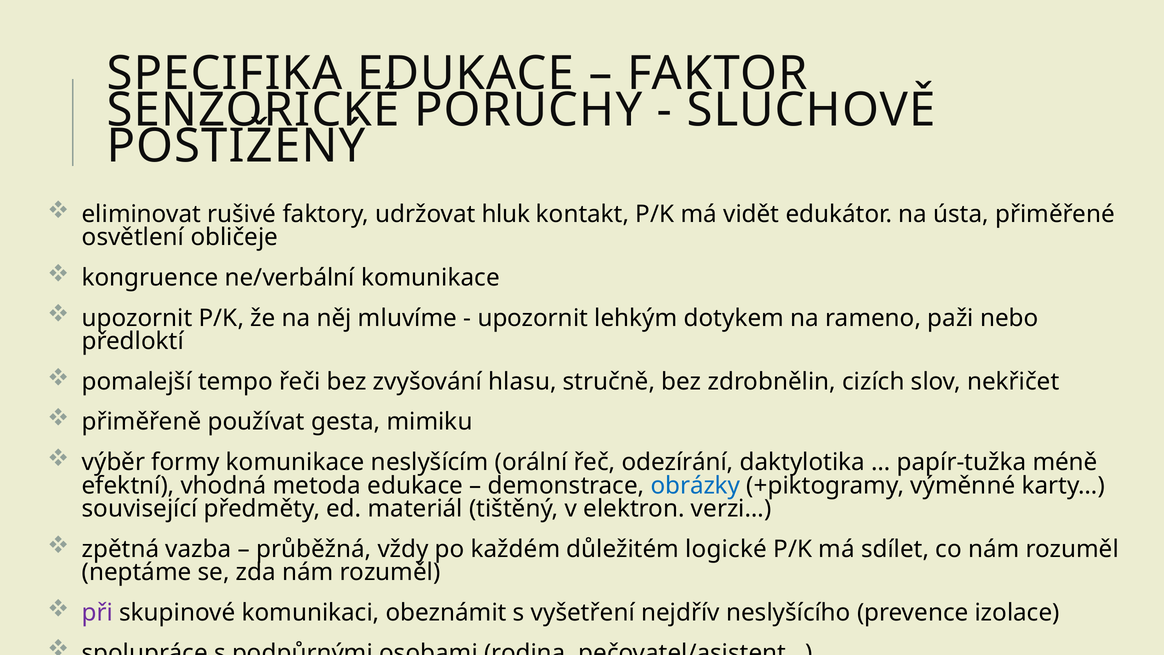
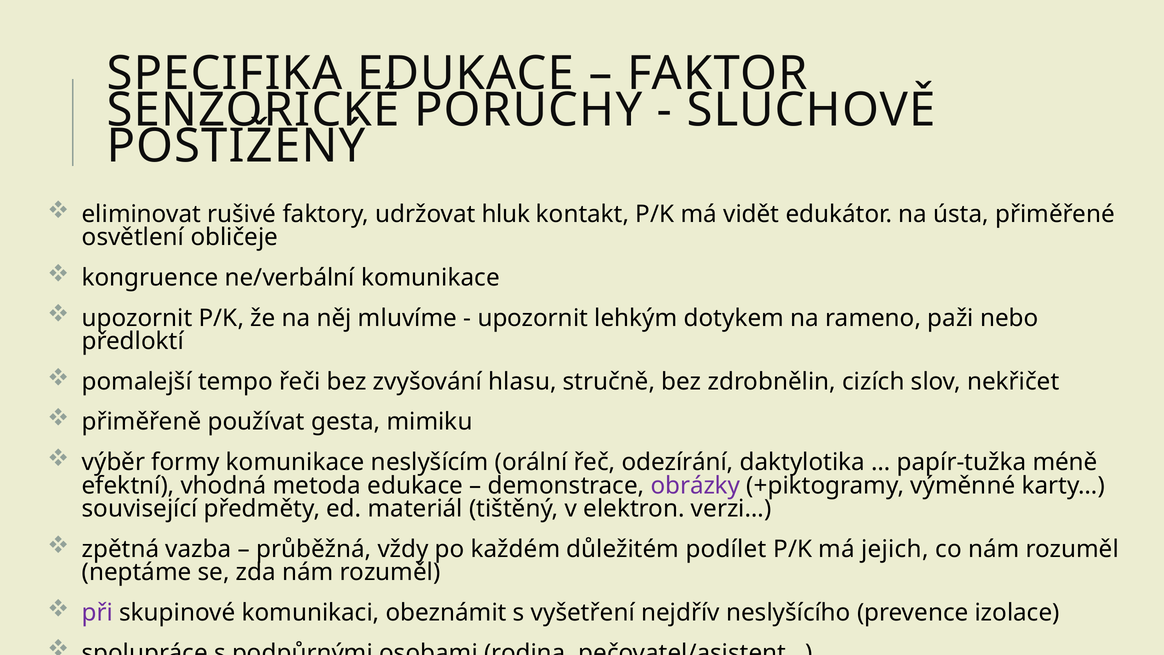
obrázky colour: blue -> purple (695, 485)
logické: logické -> podílet (726, 549)
sdílet: sdílet -> jejich (895, 549)
